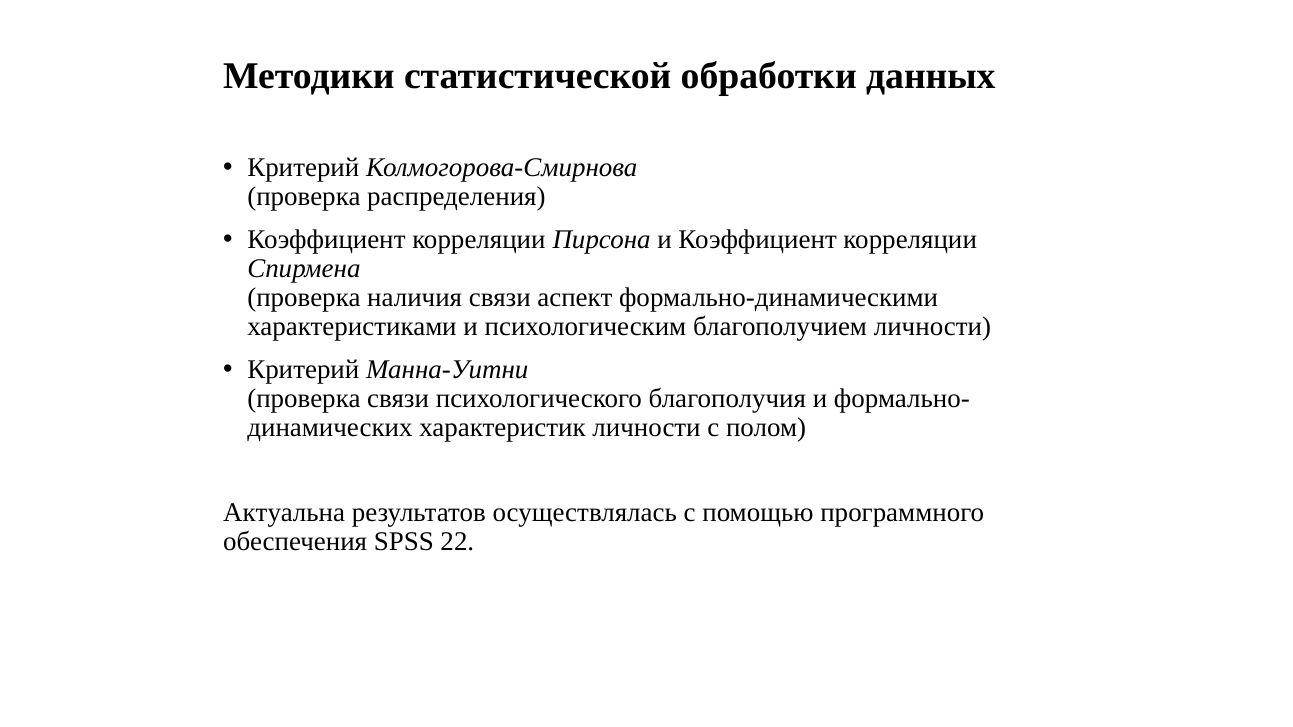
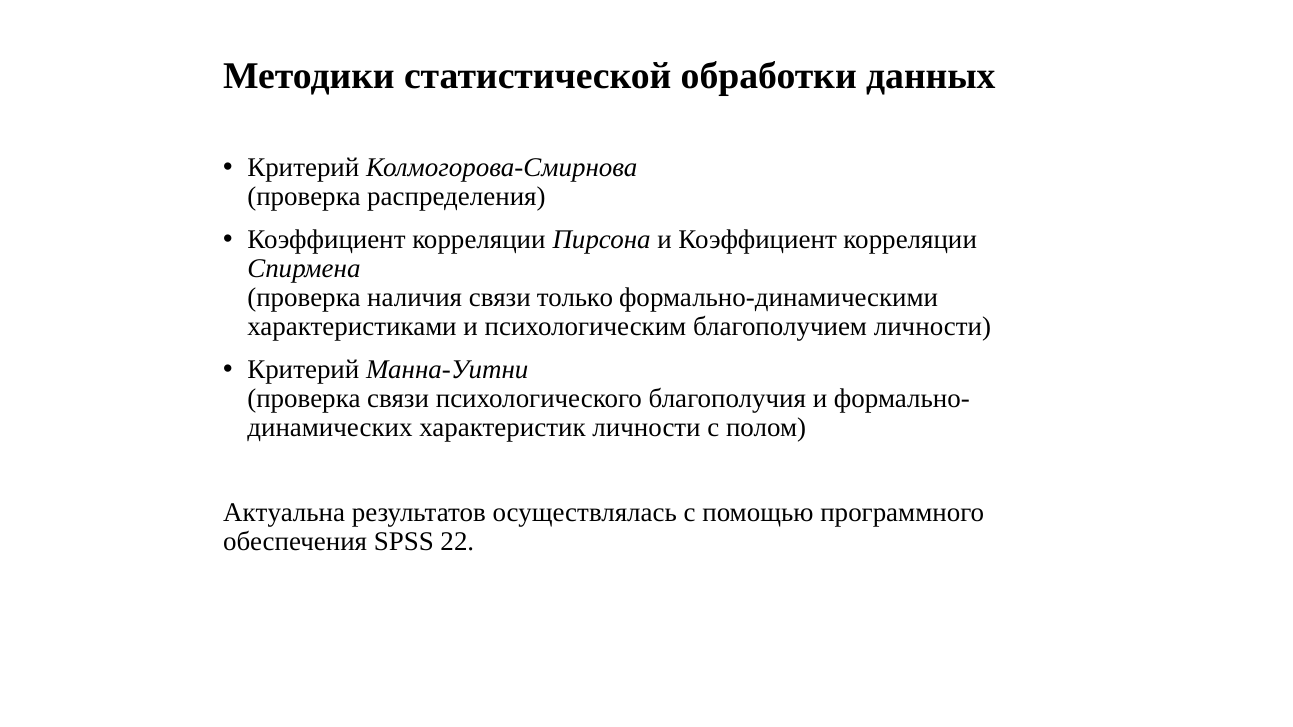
аспект: аспект -> только (575, 298)
